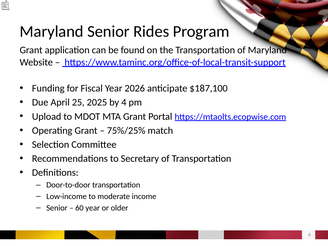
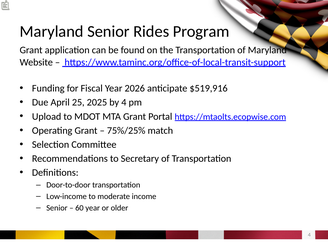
$187,100: $187,100 -> $519,916 (209, 88)
